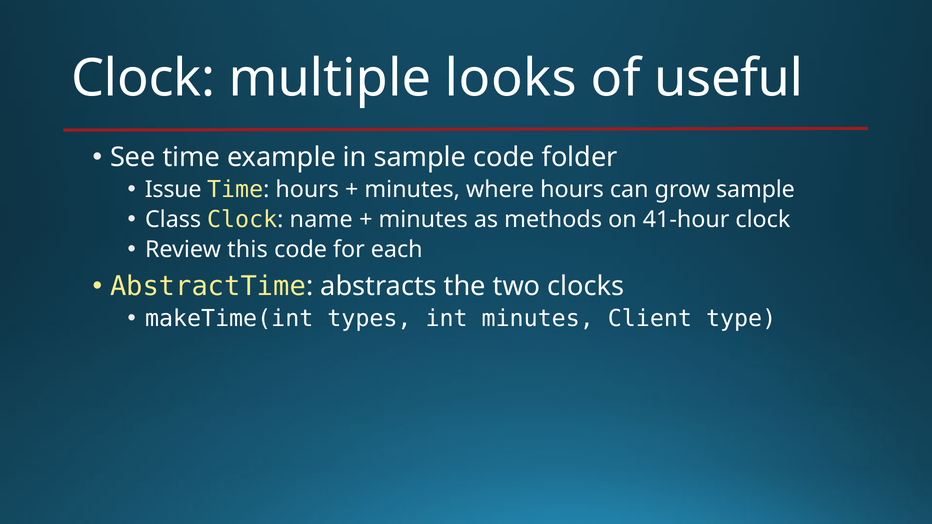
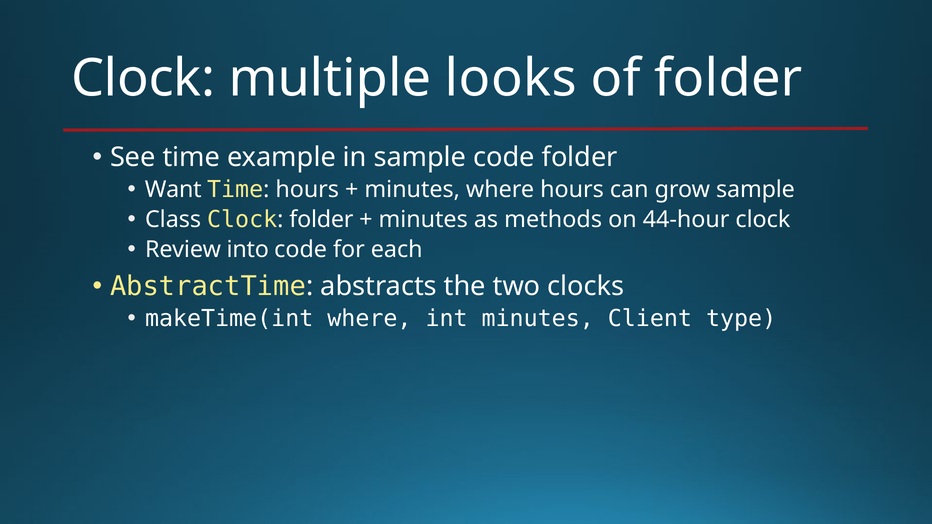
of useful: useful -> folder (728, 78)
Issue: Issue -> Want (173, 190)
name: name -> folder (321, 220)
41-hour: 41-hour -> 44-hour (686, 220)
this: this -> into (248, 250)
makeTime(int types: types -> where (369, 319)
